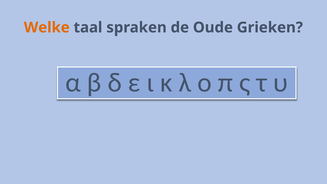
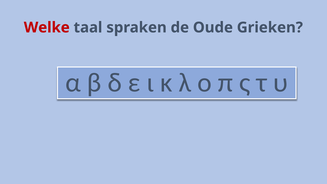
Welke colour: orange -> red (47, 27)
